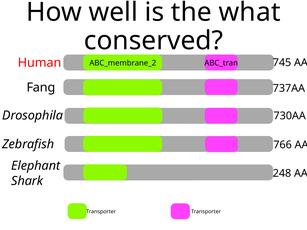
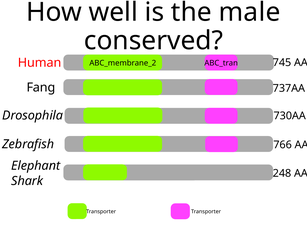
what: what -> male (250, 12)
